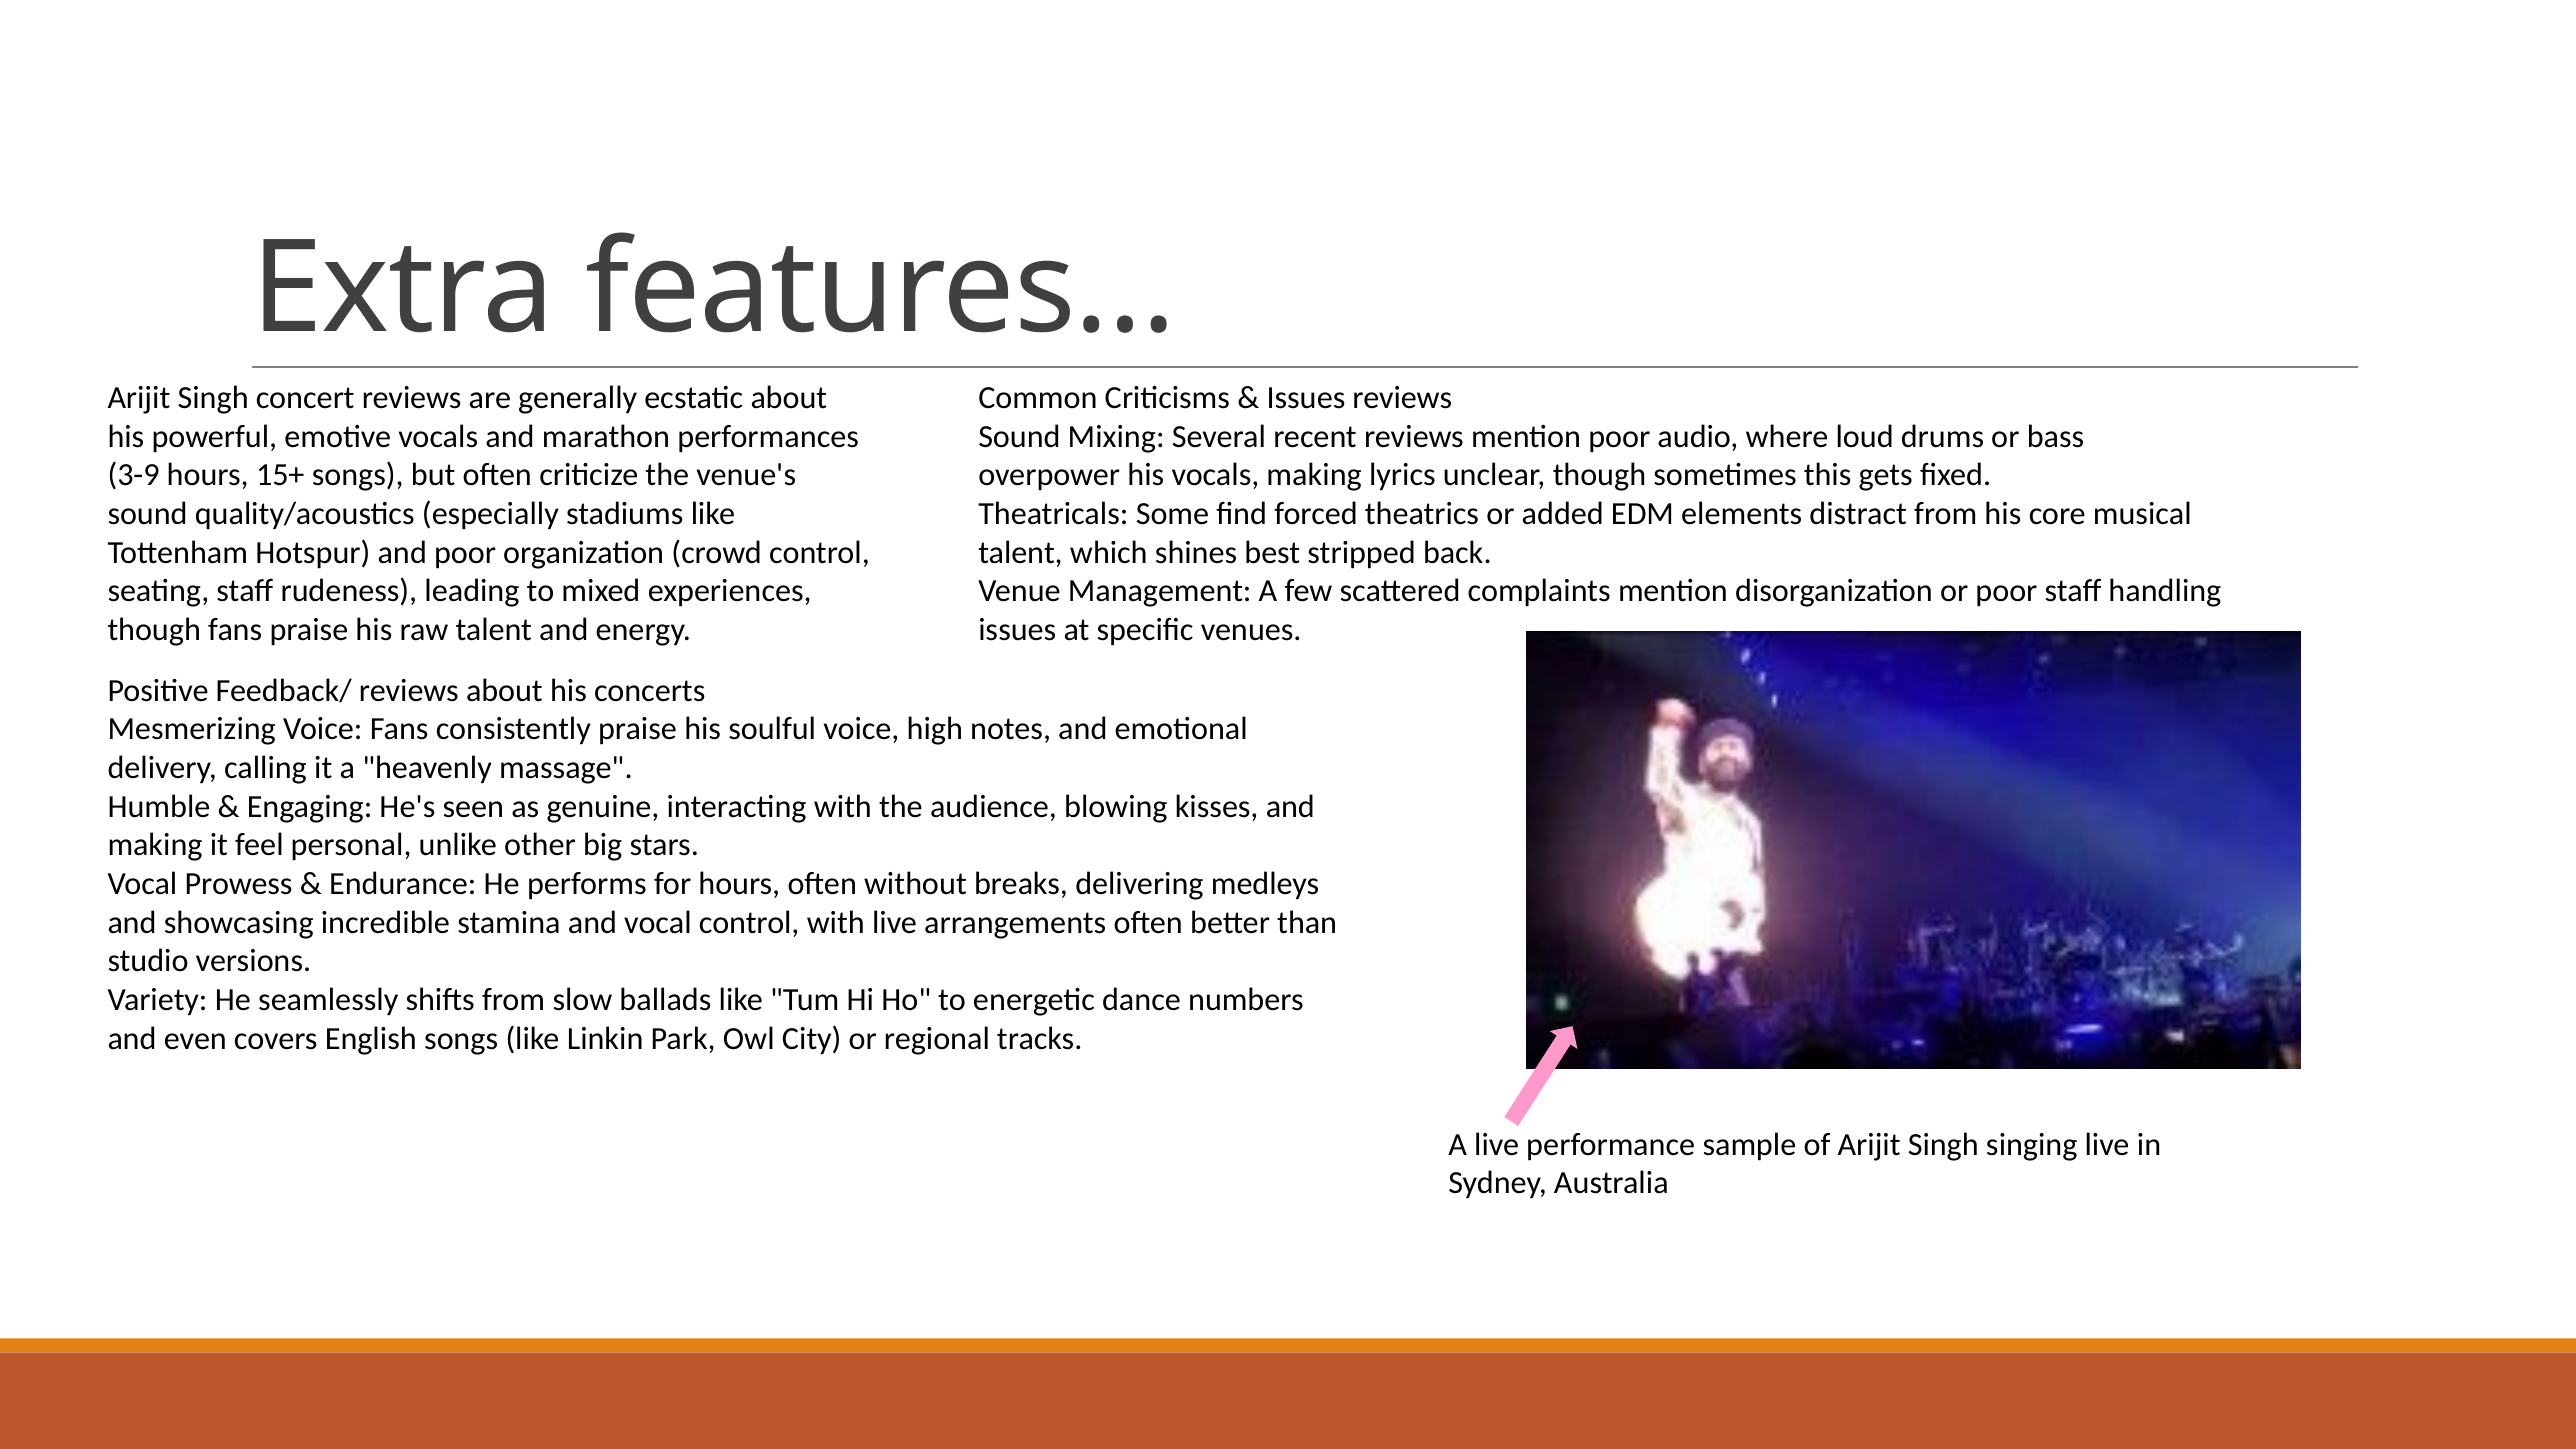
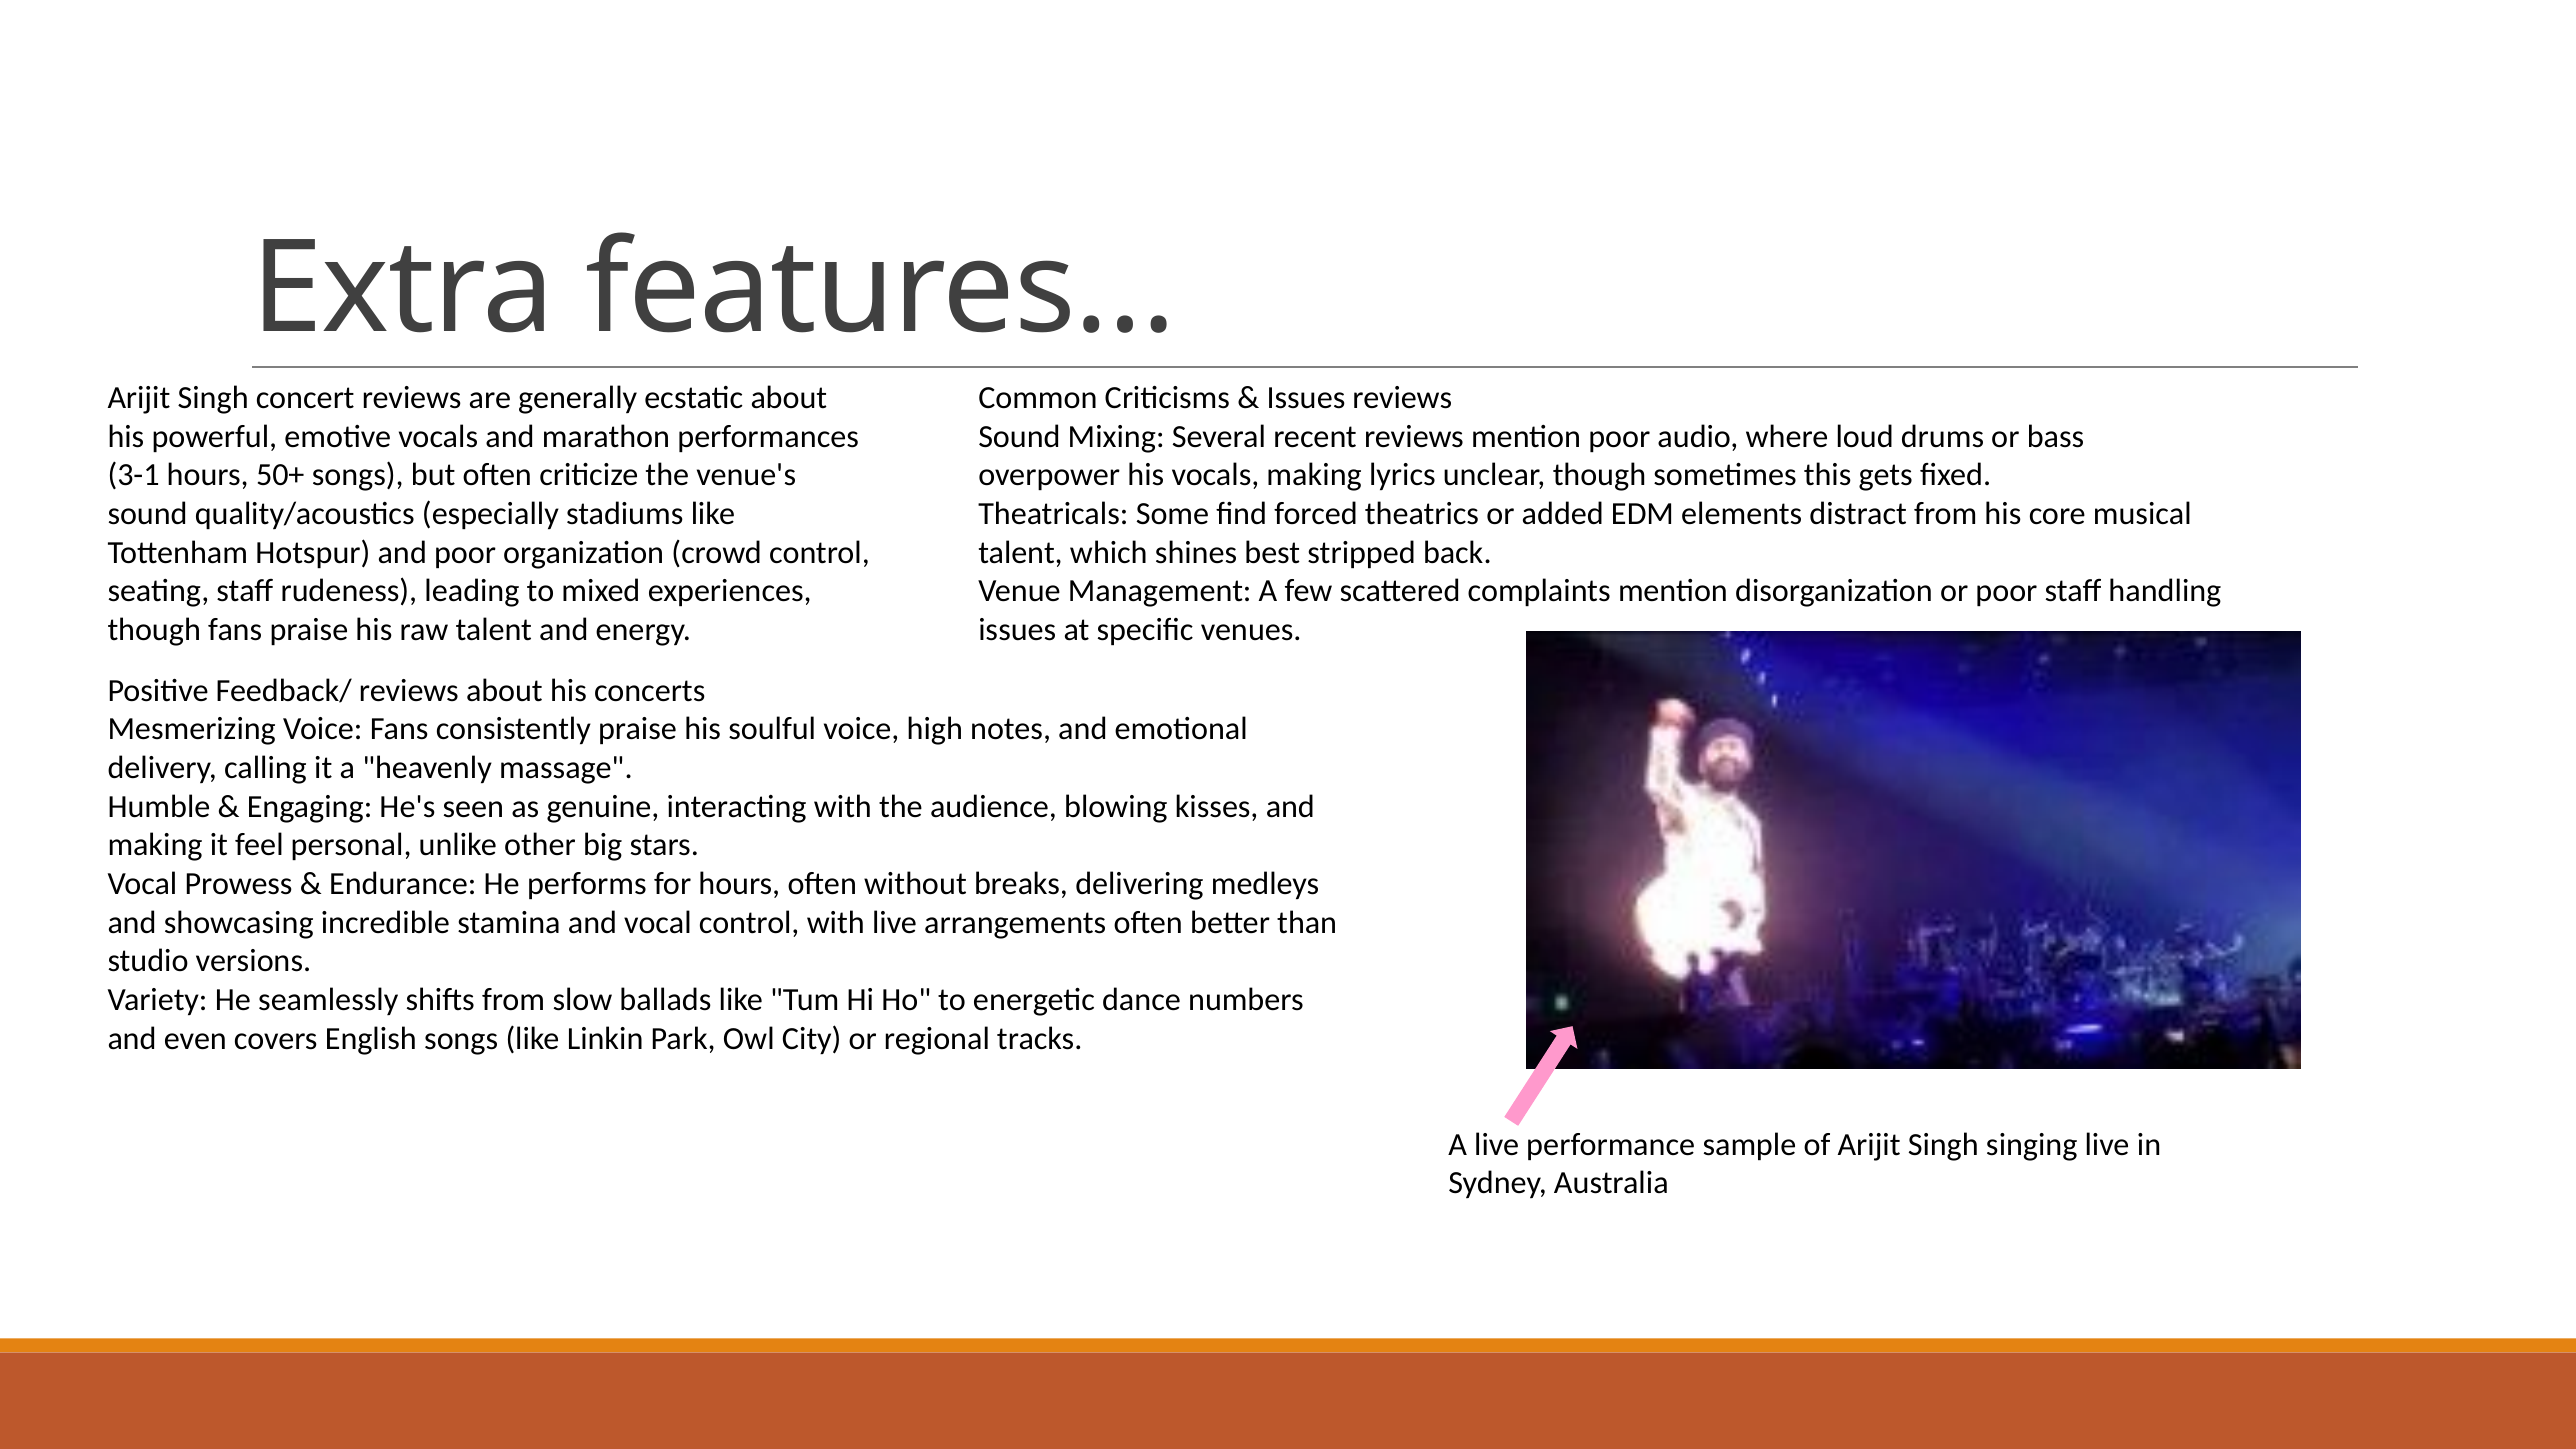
3-9: 3-9 -> 3-1 (134, 475)
15+: 15+ -> 50+ (280, 475)
